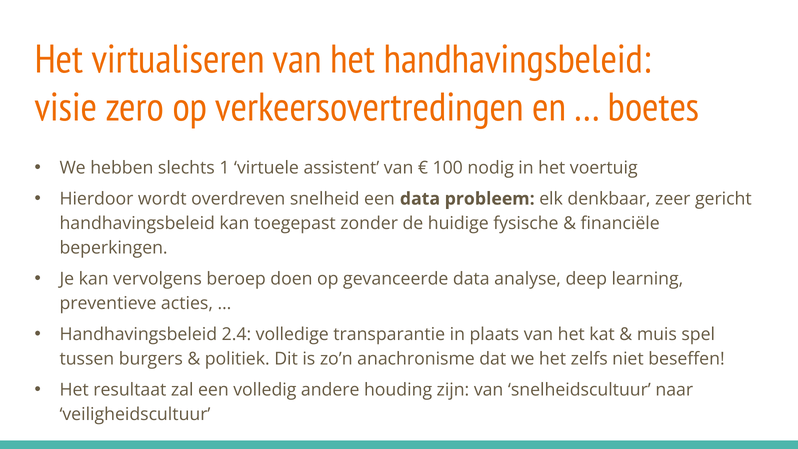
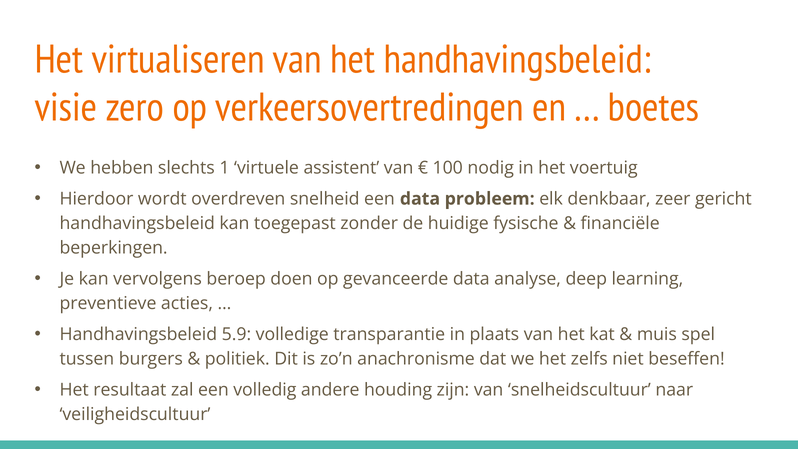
2.4: 2.4 -> 5.9 (236, 334)
